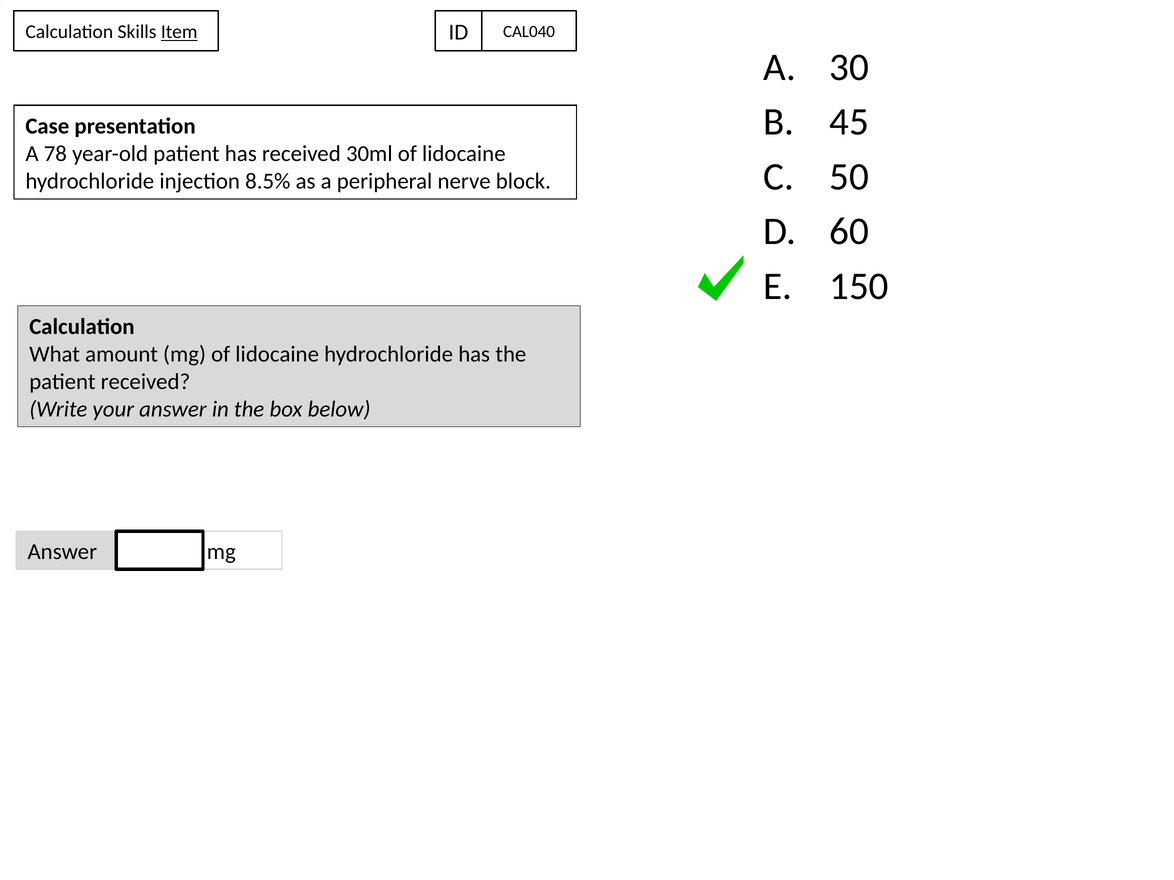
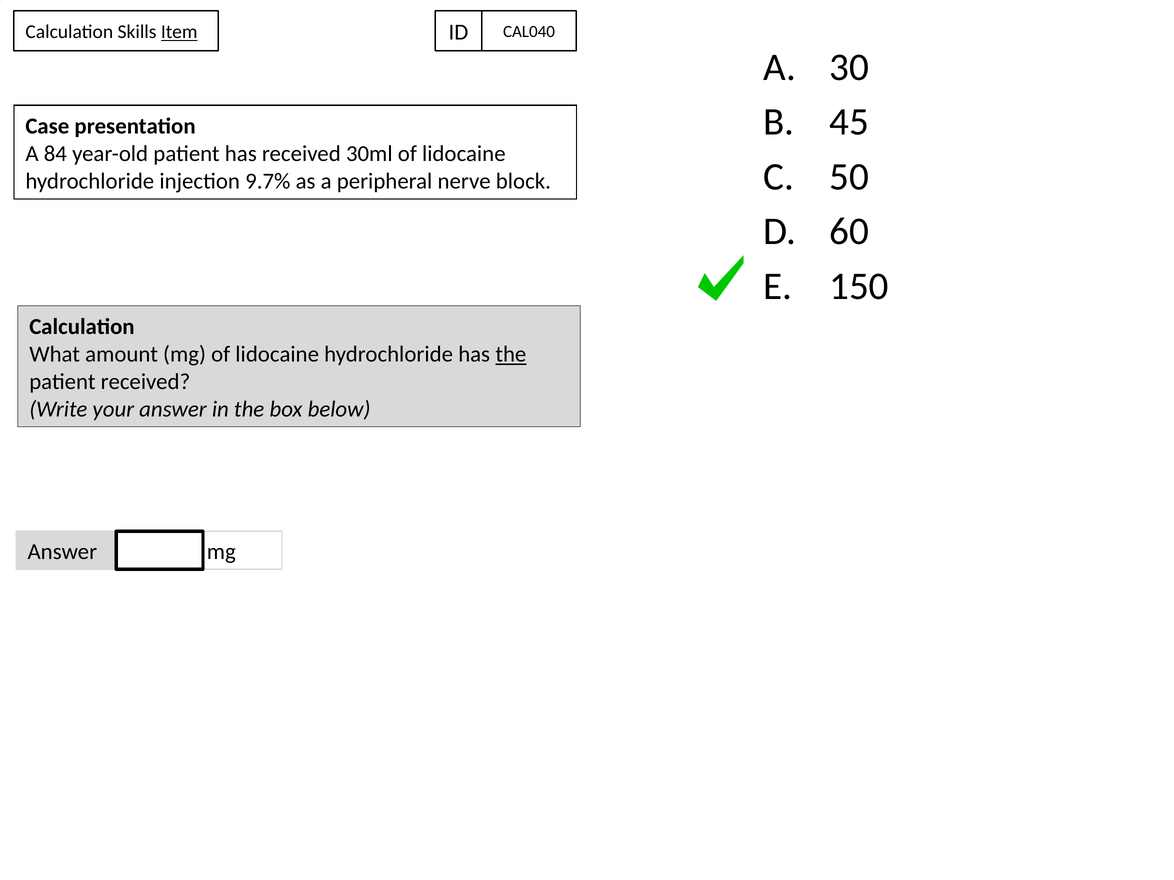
78: 78 -> 84 (55, 154)
8.5%: 8.5% -> 9.7% (268, 181)
the underline: none -> present (511, 355)
